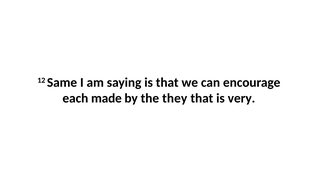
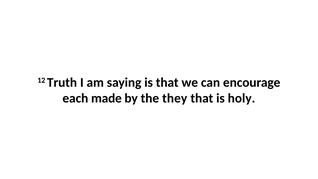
Same: Same -> Truth (62, 82)
very: very -> holy (241, 98)
